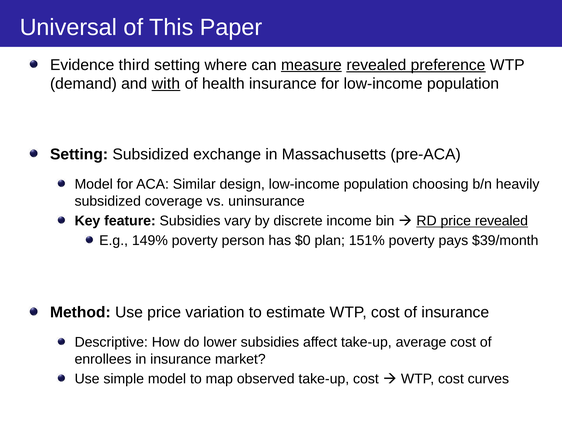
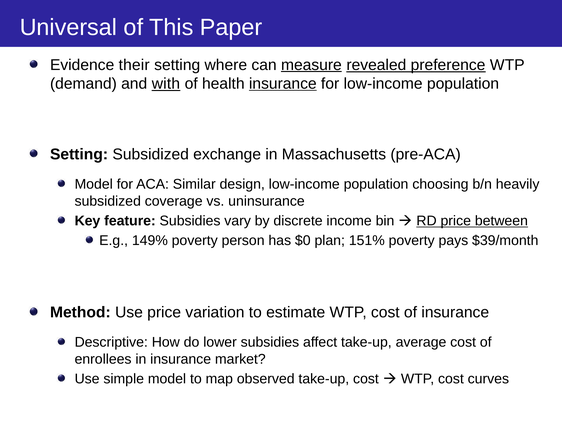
third: third -> their (134, 65)
insurance underline: none -> present (283, 84)
price revealed: revealed -> between (501, 220)
